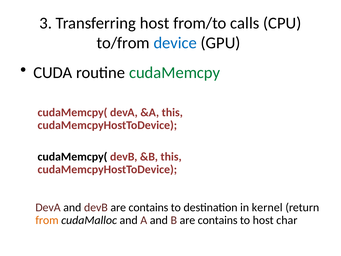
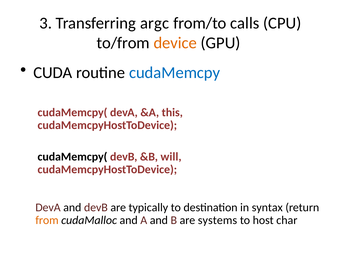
Transferring host: host -> argc (155, 23)
device colour: blue -> orange (175, 43)
cudaMemcpy colour: green -> blue (175, 72)
&B this: this -> will (171, 157)
devB are contains: contains -> typically (148, 207)
kernel: kernel -> syntax (267, 207)
B are contains: contains -> systems (217, 220)
